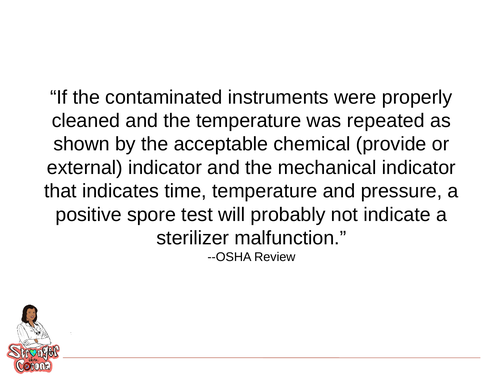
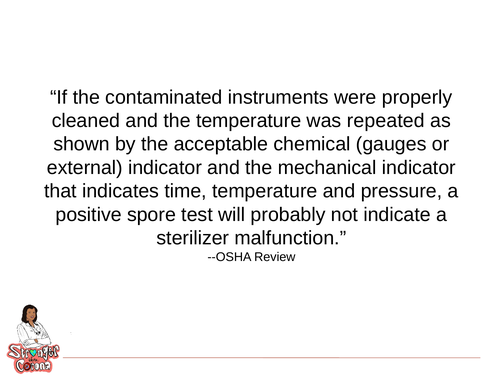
provide: provide -> gauges (391, 144)
